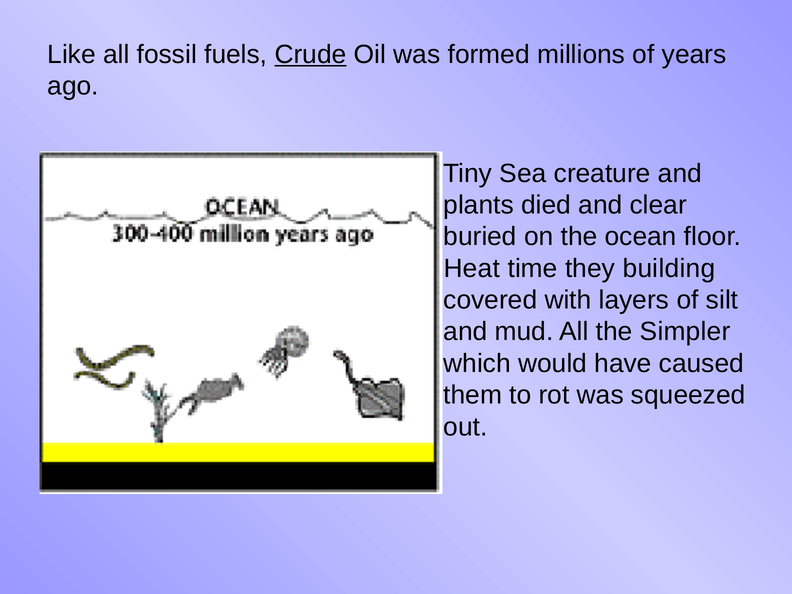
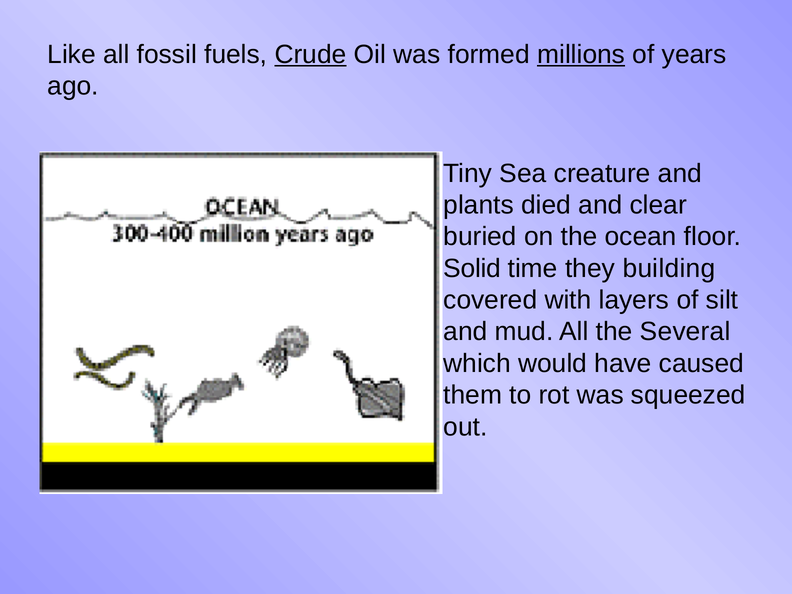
millions underline: none -> present (581, 55)
Heat: Heat -> Solid (472, 268)
Simpler: Simpler -> Several (685, 332)
